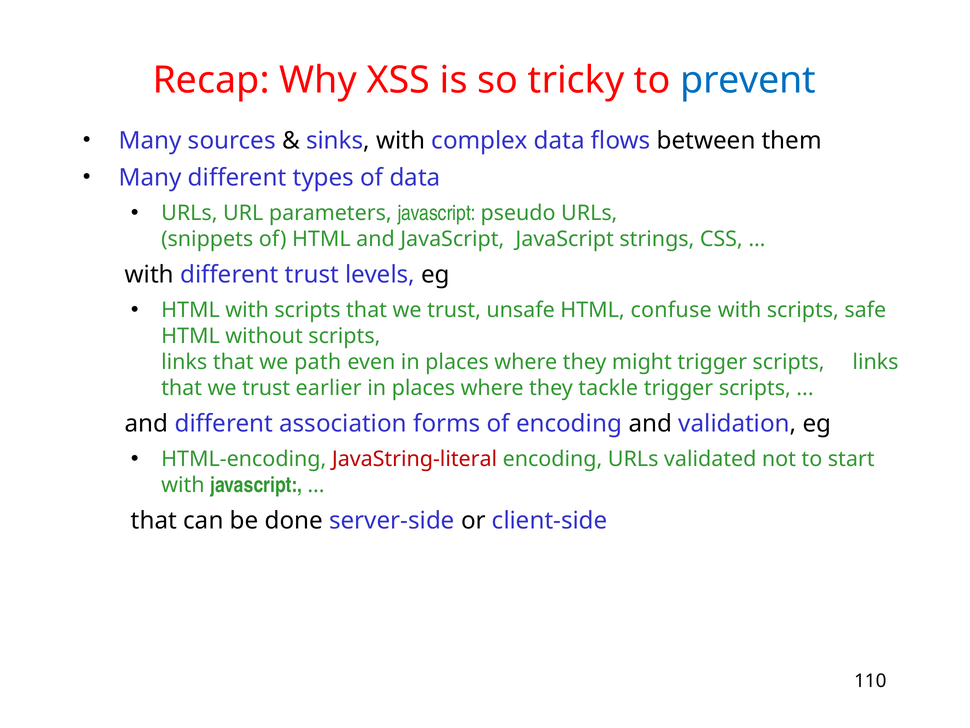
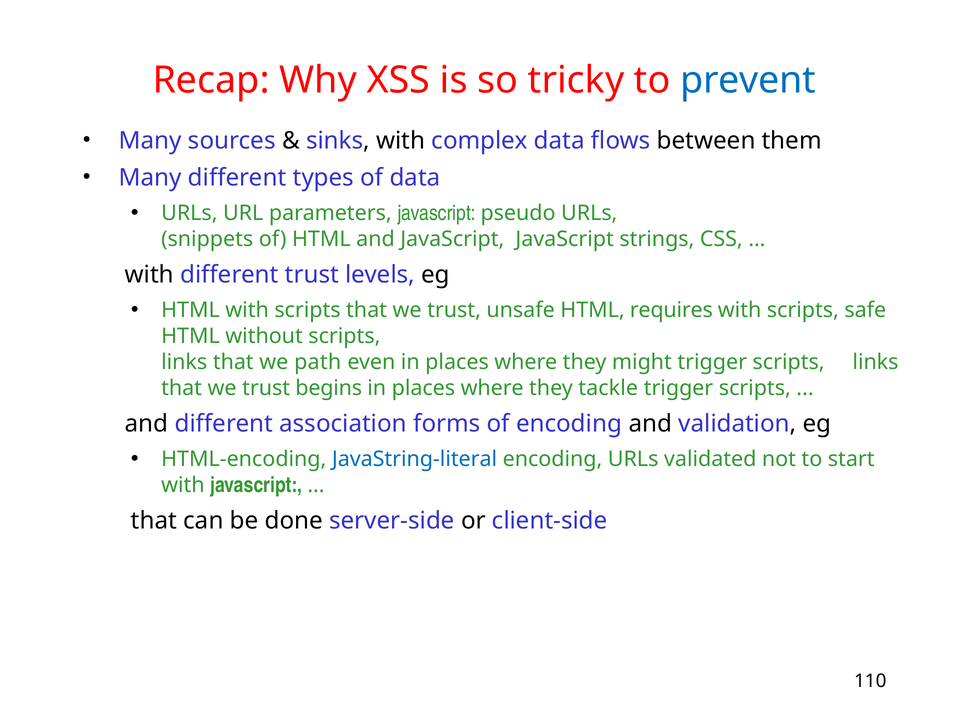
confuse: confuse -> requires (671, 310)
earlier: earlier -> begins (329, 388)
JavaString-literal colour: red -> blue (415, 459)
